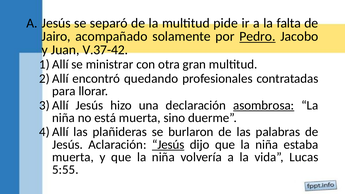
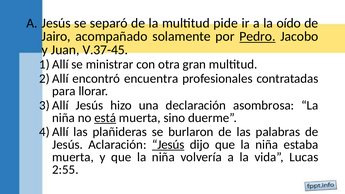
falta: falta -> oído (289, 23)
V.37-42: V.37-42 -> V.37-45 (105, 50)
quedando: quedando -> encuentra (151, 79)
asombrosa underline: present -> none (264, 105)
está underline: none -> present (105, 118)
5:55: 5:55 -> 2:55 (65, 170)
